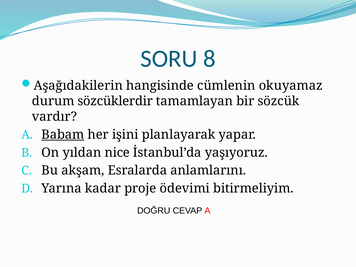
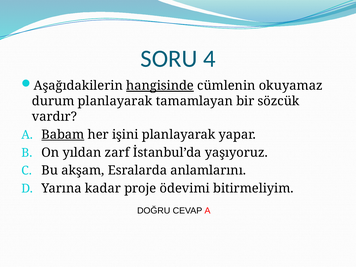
8: 8 -> 4 (209, 59)
hangisinde underline: none -> present (160, 86)
durum sözcüklerdir: sözcüklerdir -> planlayarak (115, 101)
nice: nice -> zarf (117, 153)
